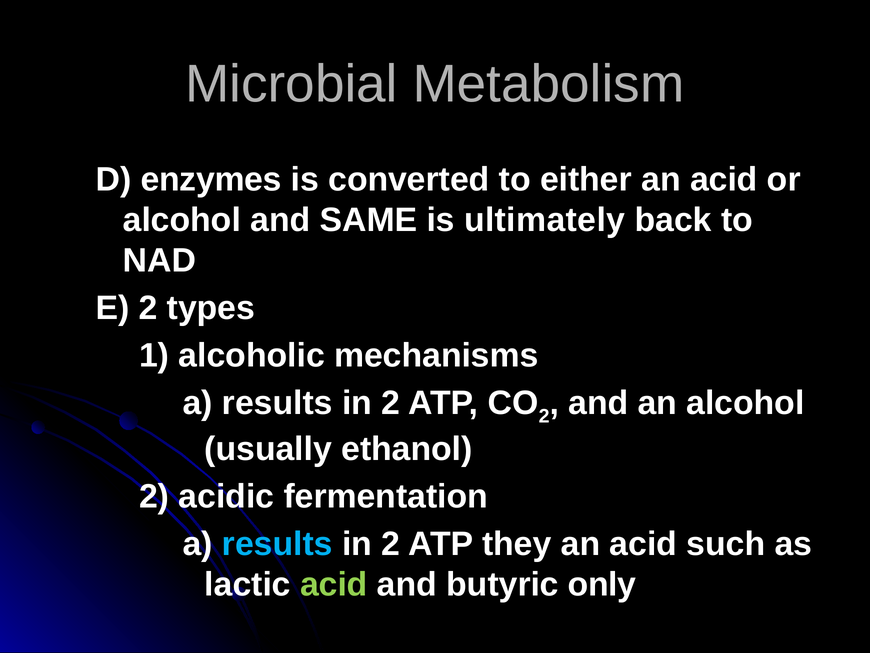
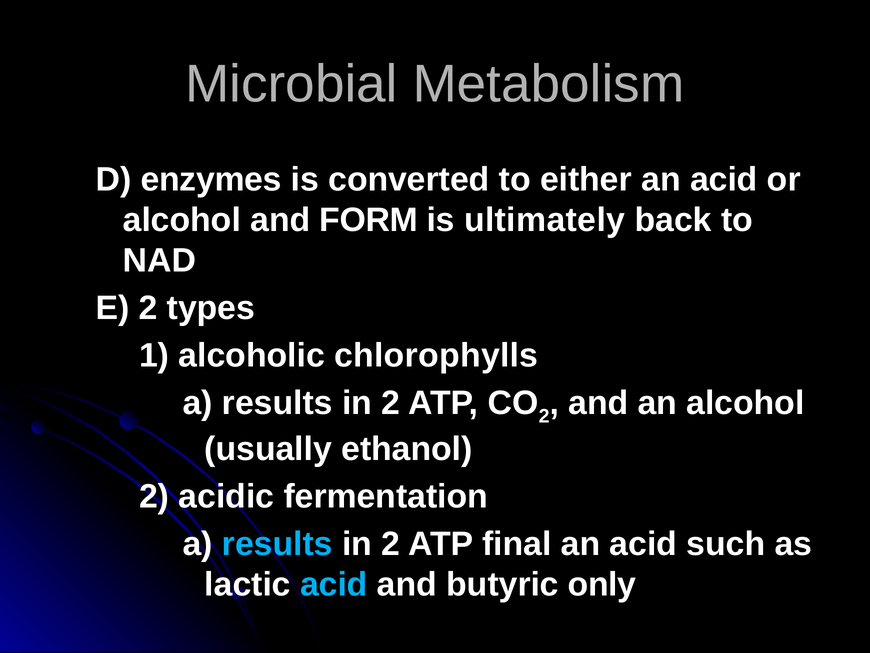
SAME: SAME -> FORM (369, 220)
mechanisms: mechanisms -> chlorophylls (436, 355)
they: they -> final (517, 544)
acid colour: light green -> light blue (334, 584)
